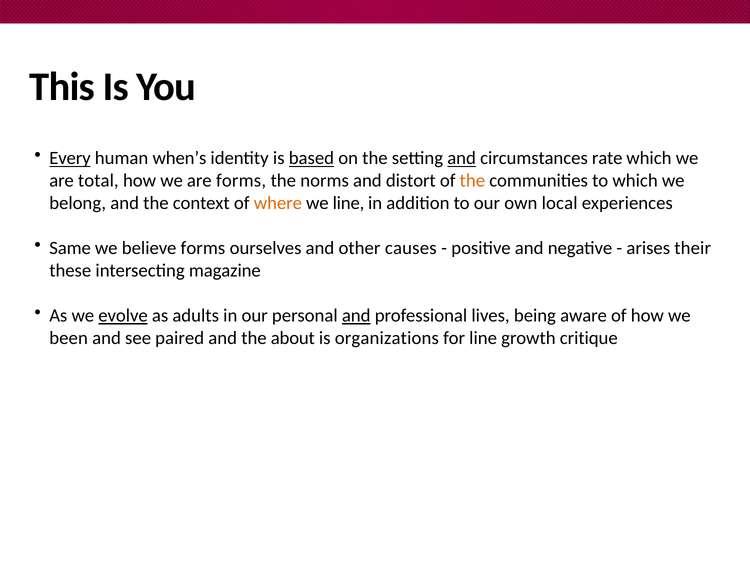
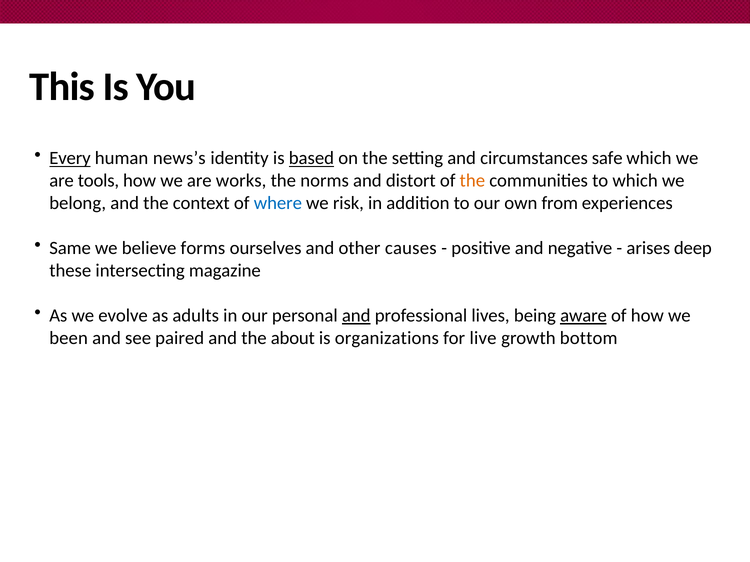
when’s: when’s -> news’s (179, 158)
and underline: present -> none (462, 158)
rate: rate -> safe (607, 158)
total: total -> tools (98, 181)
are forms: forms -> works (241, 181)
where colour: orange -> blue (278, 203)
we line: line -> risk (348, 203)
local: local -> from (560, 203)
their: their -> deep (693, 248)
evolve underline: present -> none (123, 316)
aware underline: none -> present (584, 316)
for line: line -> live (483, 338)
critique: critique -> bottom (589, 338)
